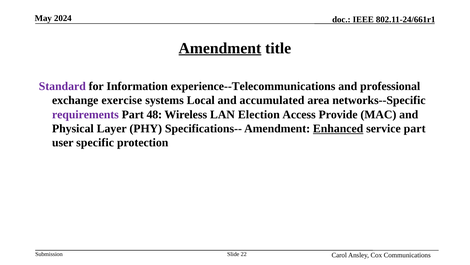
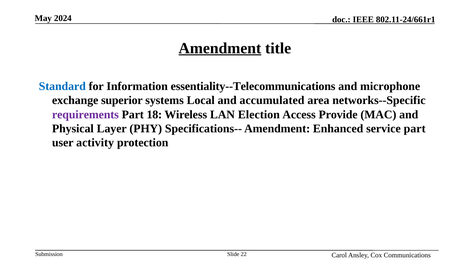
Standard colour: purple -> blue (62, 86)
experience--Telecommunications: experience--Telecommunications -> essentiality--Telecommunications (253, 86)
professional: professional -> microphone (390, 86)
exercise: exercise -> superior (122, 100)
48: 48 -> 18 (154, 114)
Enhanced underline: present -> none (338, 128)
specific: specific -> activity (95, 142)
